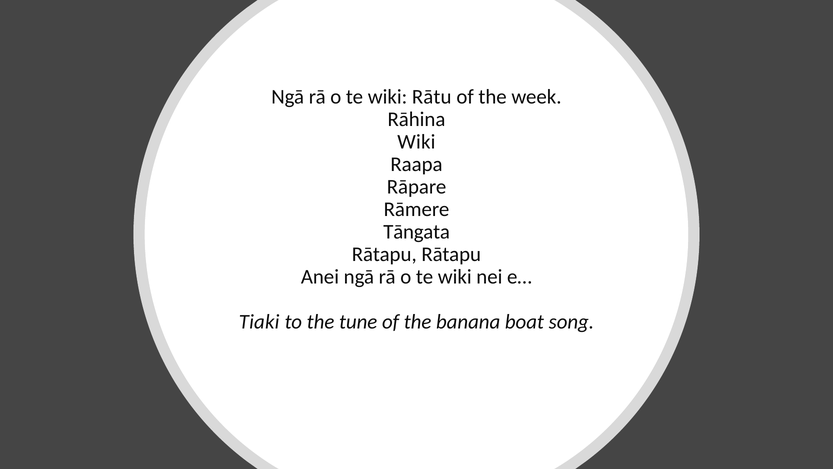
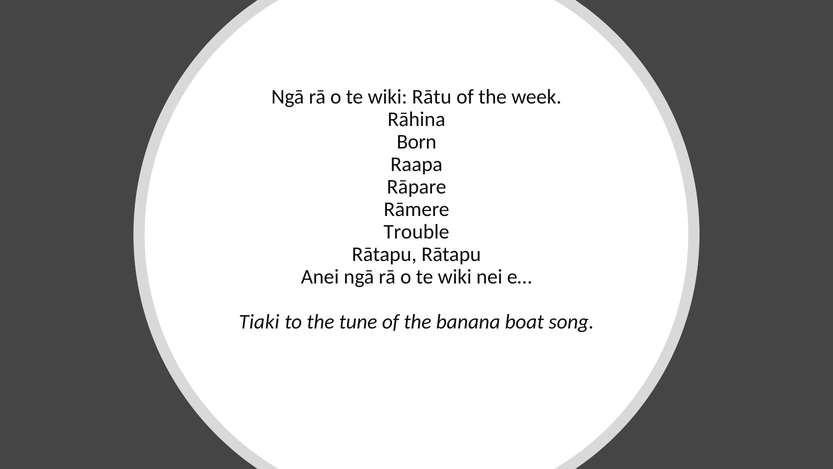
Wiki: Wiki -> Born (417, 142)
Tāngata: Tāngata -> Trouble (416, 232)
